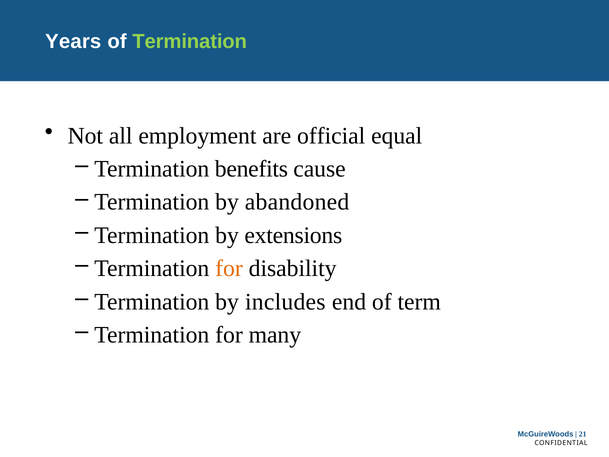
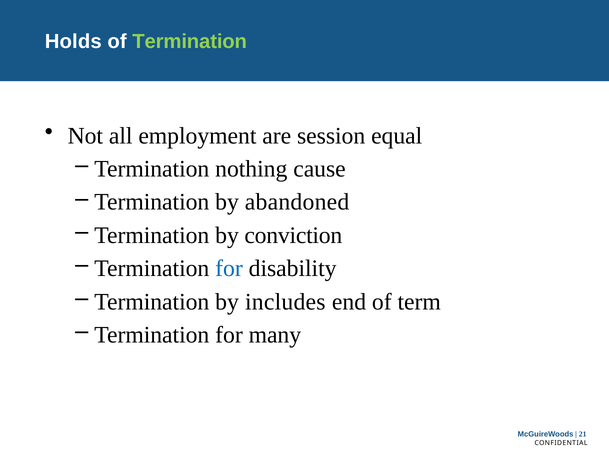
Years: Years -> Holds (73, 42)
official: official -> session (331, 136)
benefits: benefits -> nothing (251, 169)
extensions: extensions -> conviction (293, 235)
for colour: orange -> blue (229, 268)
